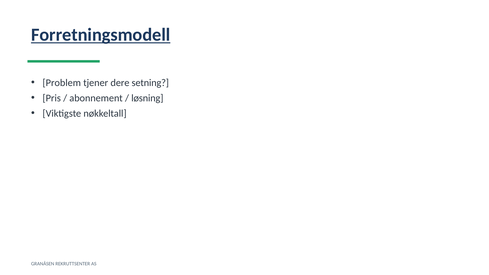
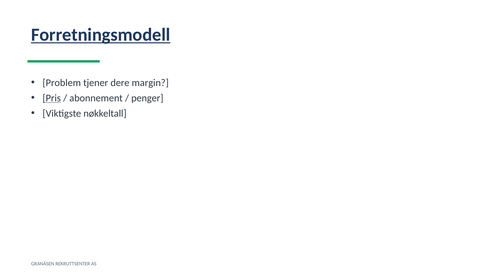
setning: setning -> margin (150, 83)
Pris underline: none -> present (52, 98)
løsning: løsning -> penger (147, 98)
